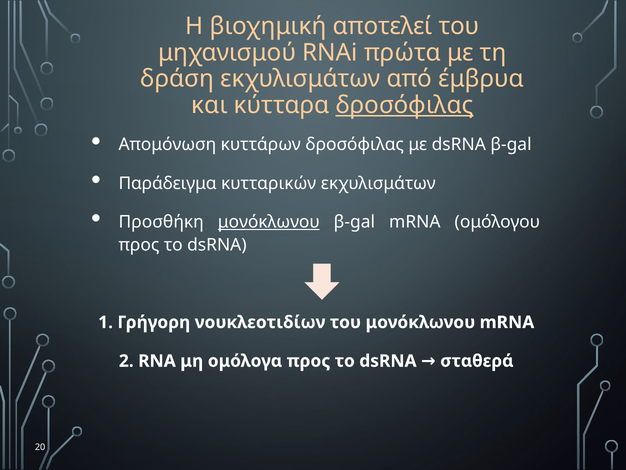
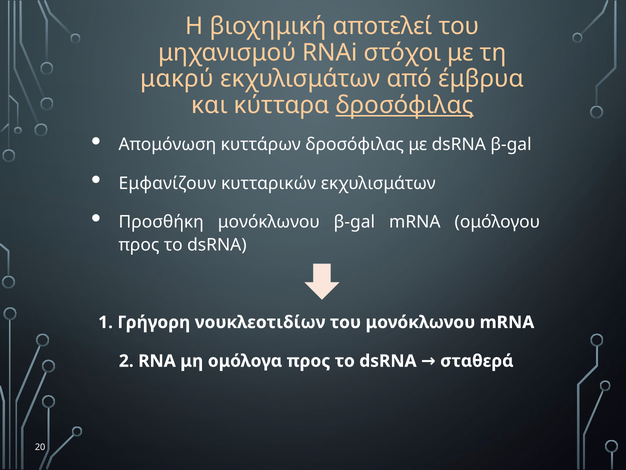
πρώτα: πρώτα -> στόχοι (403, 53)
δράση: δράση -> μακρύ (177, 79)
Παράδειγμα: Παράδειγμα -> Εμφανίζουν (167, 183)
μονόκλωνου underline: present -> none (269, 222)
